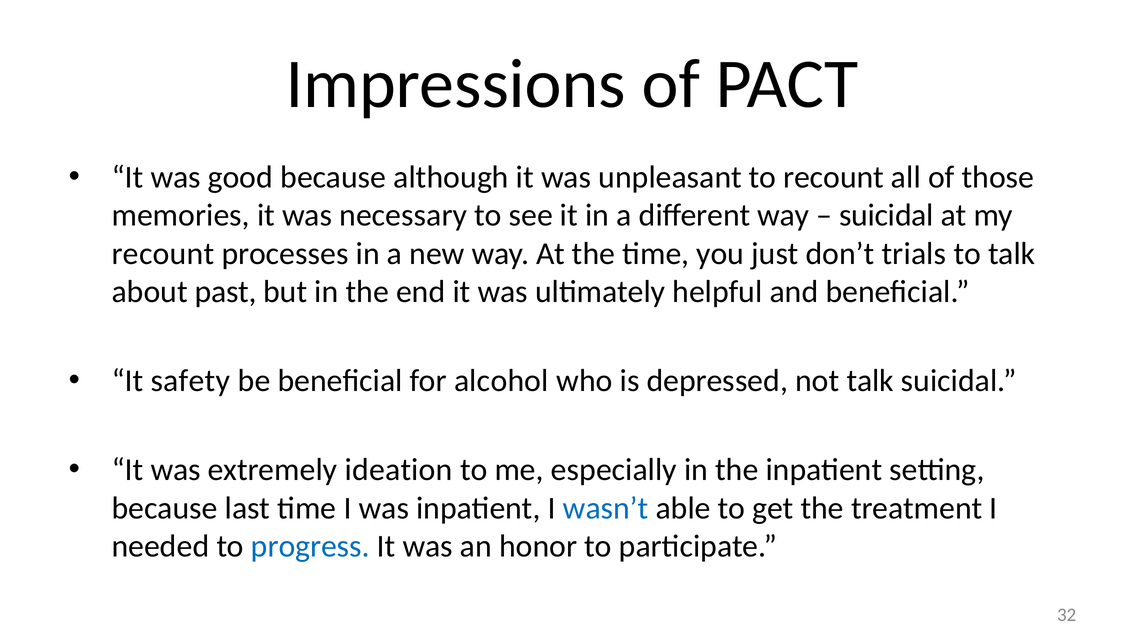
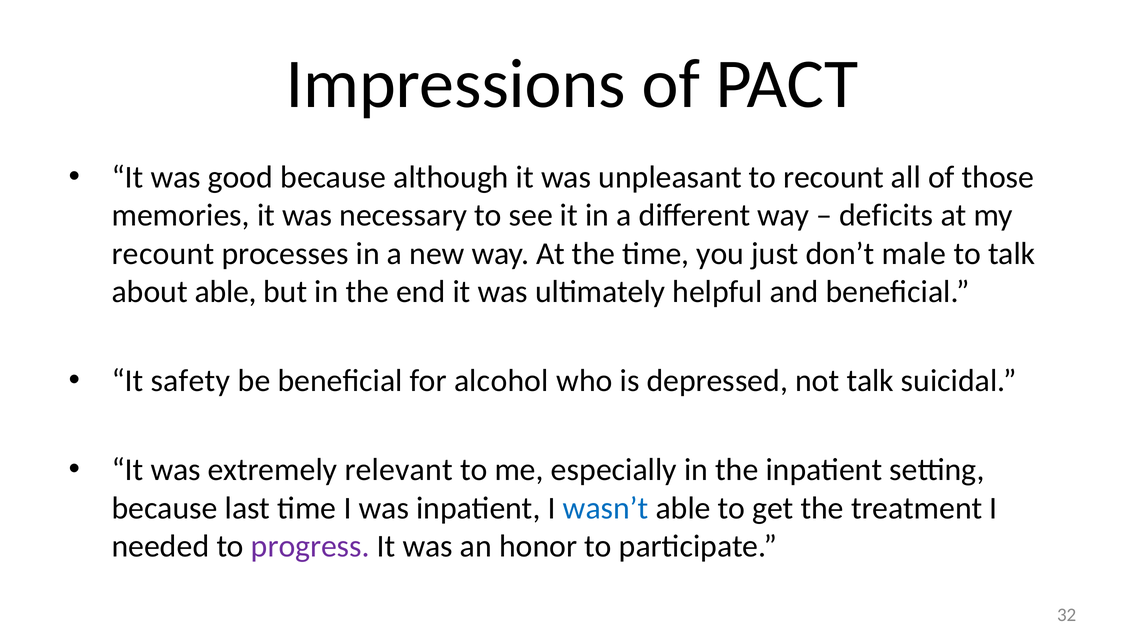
suicidal: suicidal -> deficits (886, 216)
trials: trials -> male (914, 254)
about past: past -> able (226, 292)
ideation: ideation -> relevant (399, 470)
progress colour: blue -> purple (310, 546)
